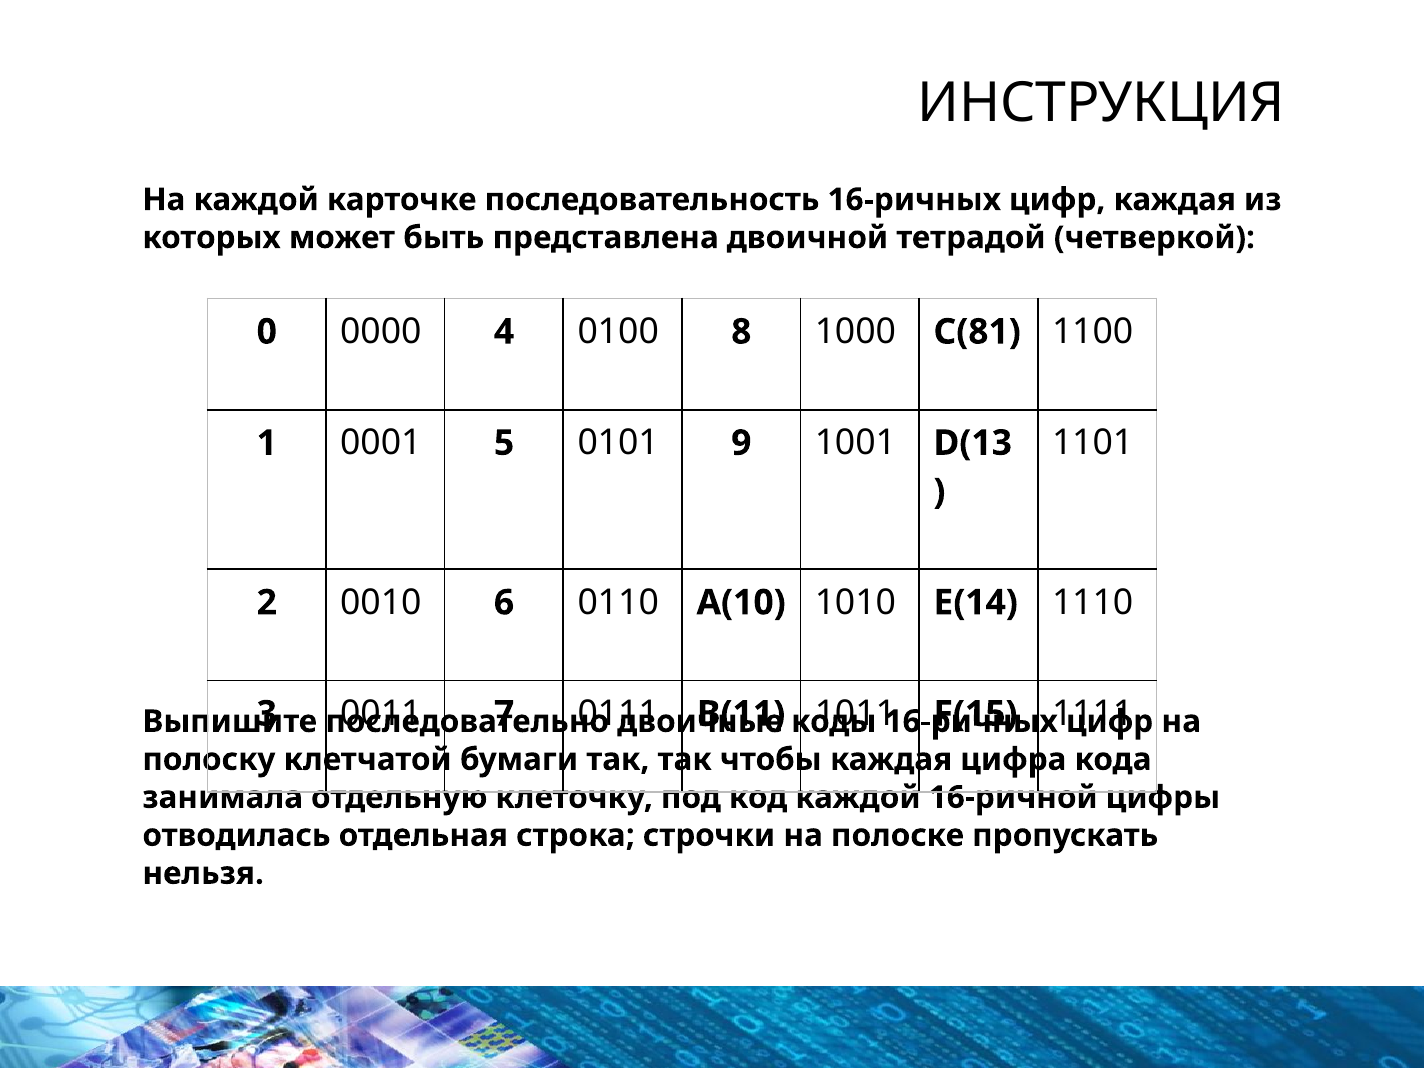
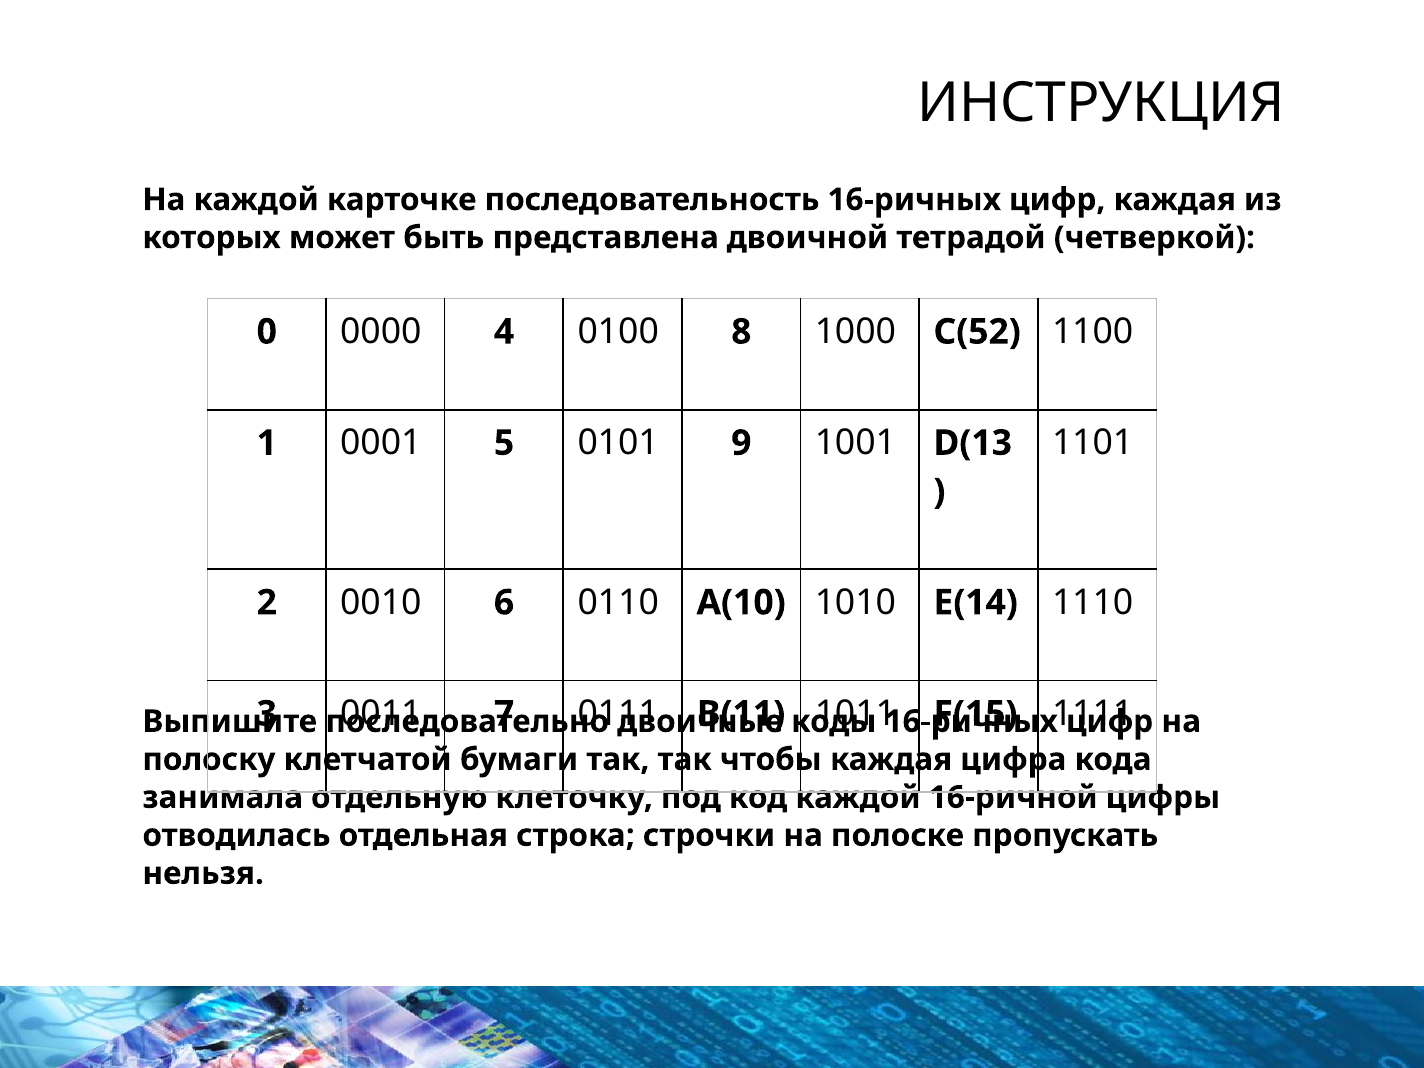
C(81: C(81 -> C(52 (977, 332)
